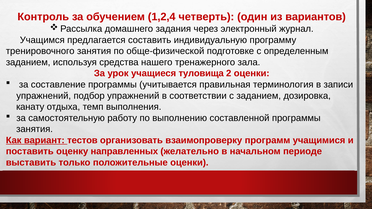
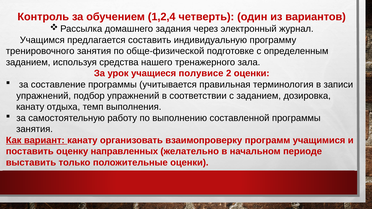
туловища: туловища -> полувисе (201, 73)
вариант тестов: тестов -> канату (82, 140)
